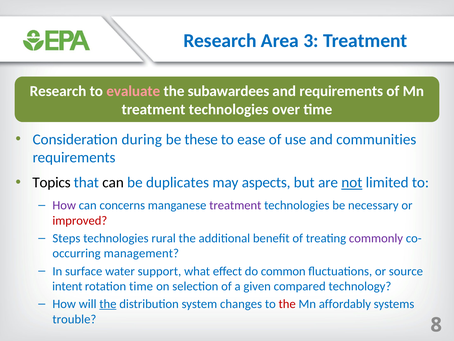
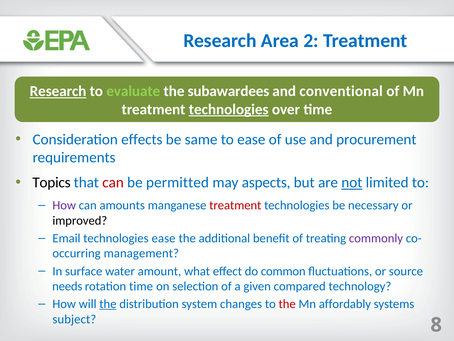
3: 3 -> 2 (311, 41)
Research underline: none -> present (58, 91)
evaluate colour: pink -> light green (133, 91)
and requirements: requirements -> conventional (341, 91)
technologies underline: none -> present (229, 109)
during: during -> effects (142, 139)
these: these -> same (201, 139)
communities: communities -> procurement (376, 139)
can colour: black -> red (113, 182)
duplicates: duplicates -> permitted (177, 182)
concerns: concerns -> amounts (122, 205)
treatment colour: purple -> red (235, 205)
improved colour: red -> black (80, 220)
Steps: Steps -> Email (66, 238)
technologies rural: rural -> ease (164, 238)
support: support -> amount (159, 271)
intent: intent -> needs (67, 286)
trouble: trouble -> subject (74, 319)
